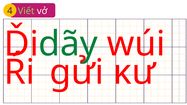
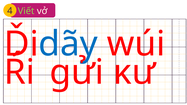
dãy colour: green -> blue (68, 44)
